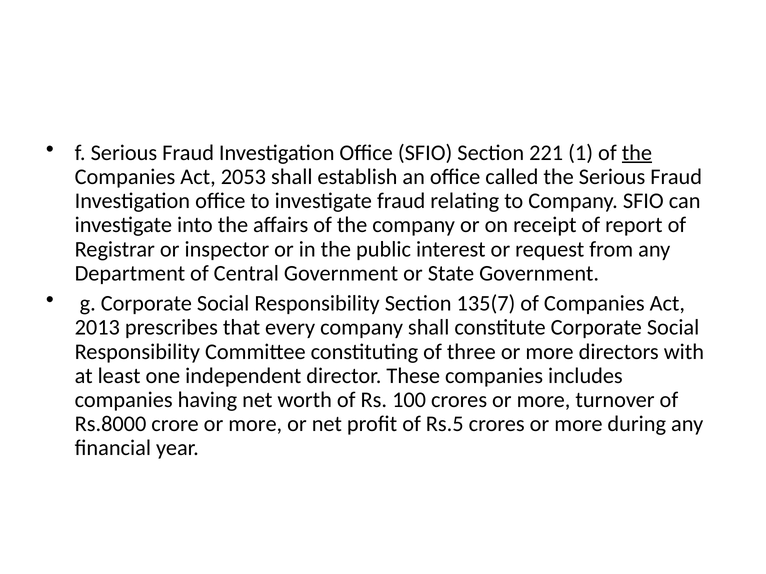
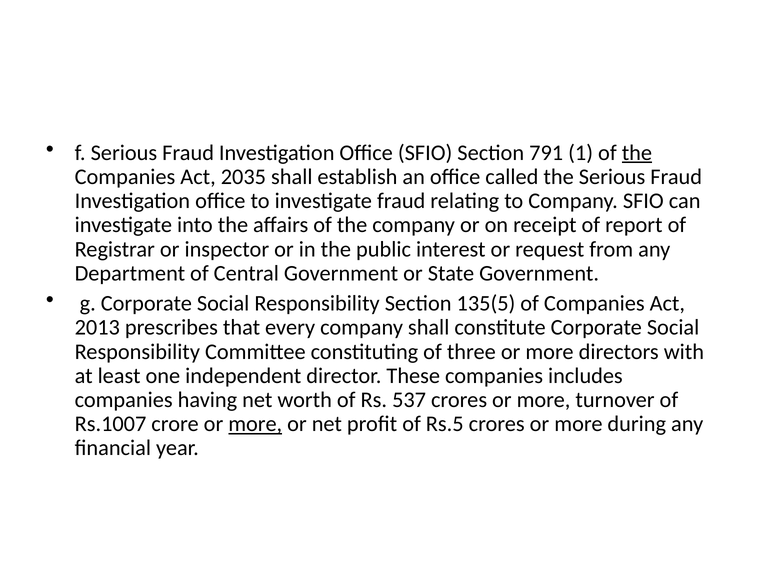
221: 221 -> 791 (546, 153)
2053: 2053 -> 2035 (243, 177)
135(7: 135(7 -> 135(5 (486, 304)
100: 100 -> 537 (409, 400)
Rs.8000: Rs.8000 -> Rs.1007 (111, 424)
more underline: none -> present (255, 424)
